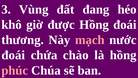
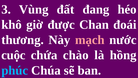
được Hồng: Hồng -> Chan (94, 25)
đoái: đoái -> cuộc (13, 55)
phúc colour: pink -> light blue (15, 70)
